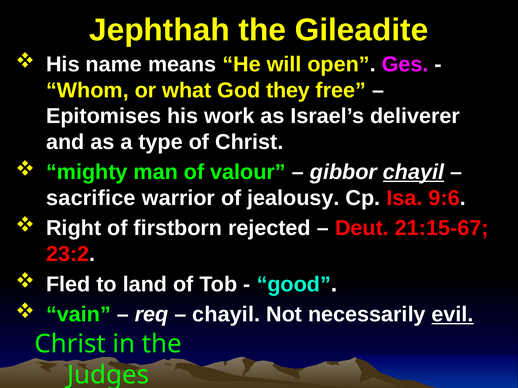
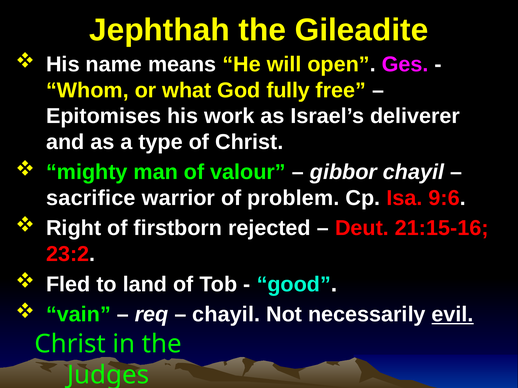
they: they -> fully (288, 90)
chayil underline: present -> none (413, 172)
jealousy: jealousy -> problem (293, 198)
21:15-67: 21:15-67 -> 21:15-16 (442, 228)
